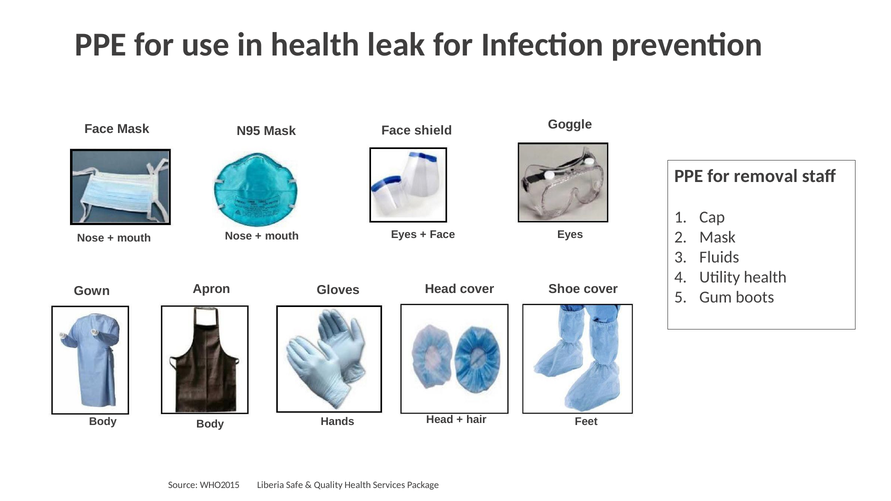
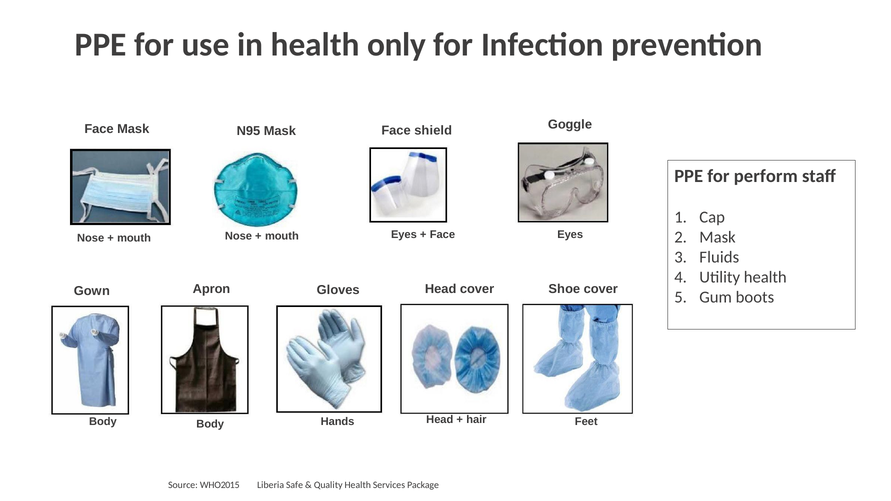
leak: leak -> only (397, 45)
removal: removal -> perform (766, 176)
